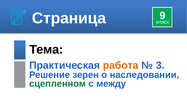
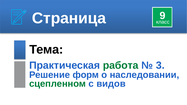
работа colour: orange -> green (121, 65)
зерен: зерен -> форм (86, 75)
между: между -> видов (111, 84)
